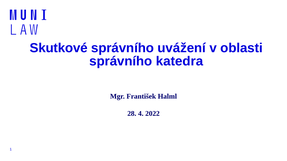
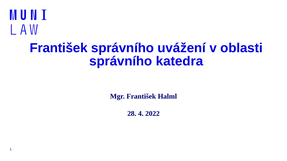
Skutkové: Skutkové -> František (59, 48)
